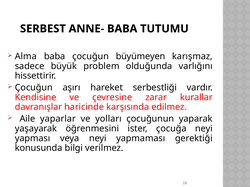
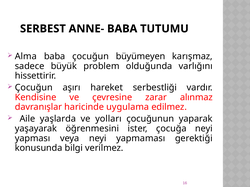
kurallar: kurallar -> alınmaz (196, 98)
karşısında: karşısında -> uygulama (128, 107)
yaparlar: yaparlar -> yaşlarda (58, 119)
